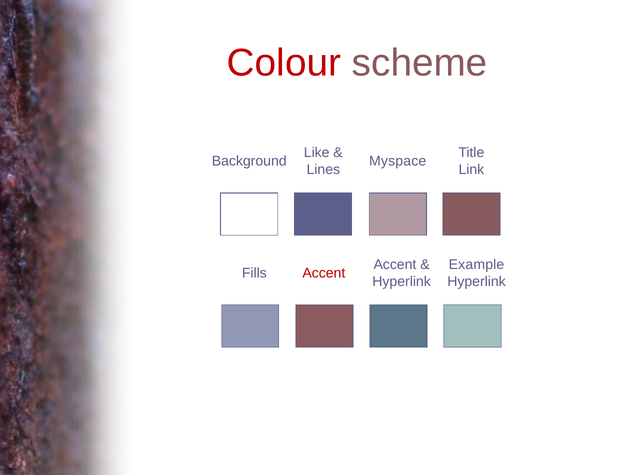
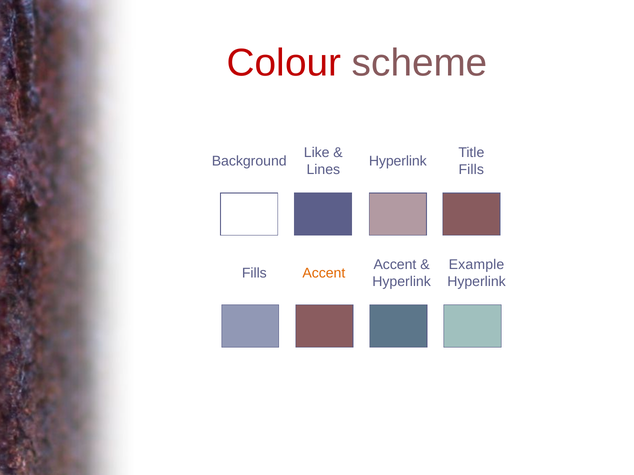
Myspace: Myspace -> Hyperlink (398, 161)
Link: Link -> Fills (471, 170)
Accent colour: red -> orange (324, 273)
